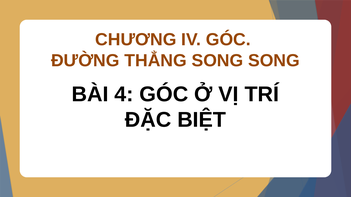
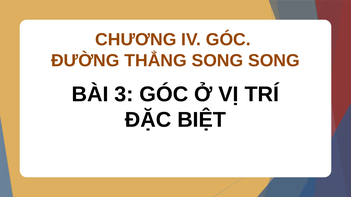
4: 4 -> 3 (124, 94)
